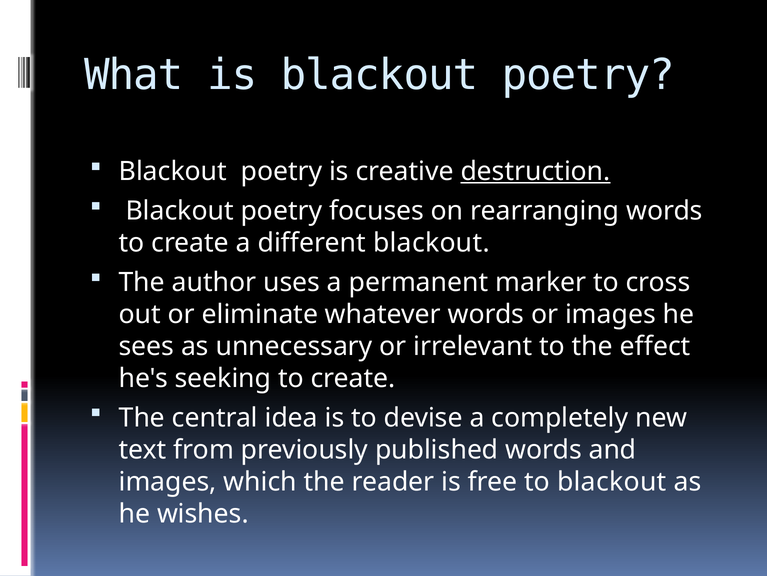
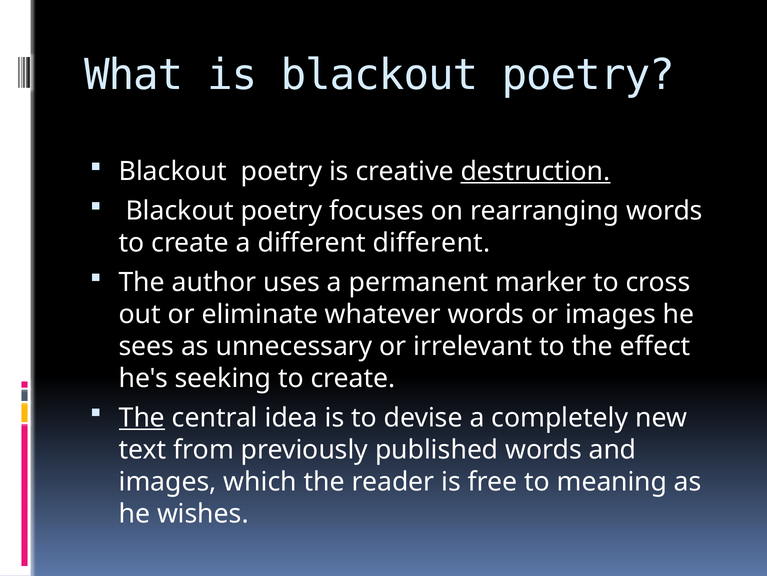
different blackout: blackout -> different (431, 243)
The underline: none -> present (142, 417)
to blackout: blackout -> meaning (612, 481)
